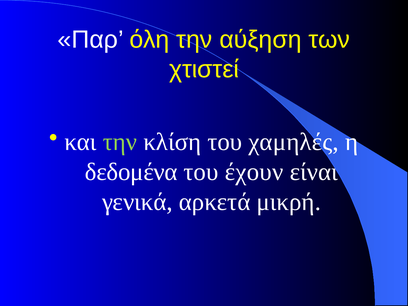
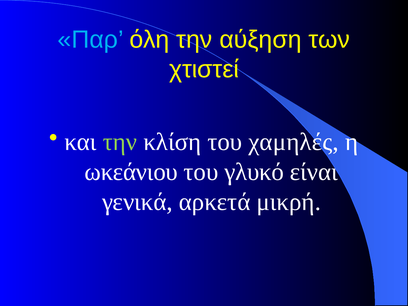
Παρ colour: white -> light blue (91, 39)
δεδομένα: δεδομένα -> ωκεάνιου (131, 172)
έχουν: έχουν -> γλυκό (254, 172)
